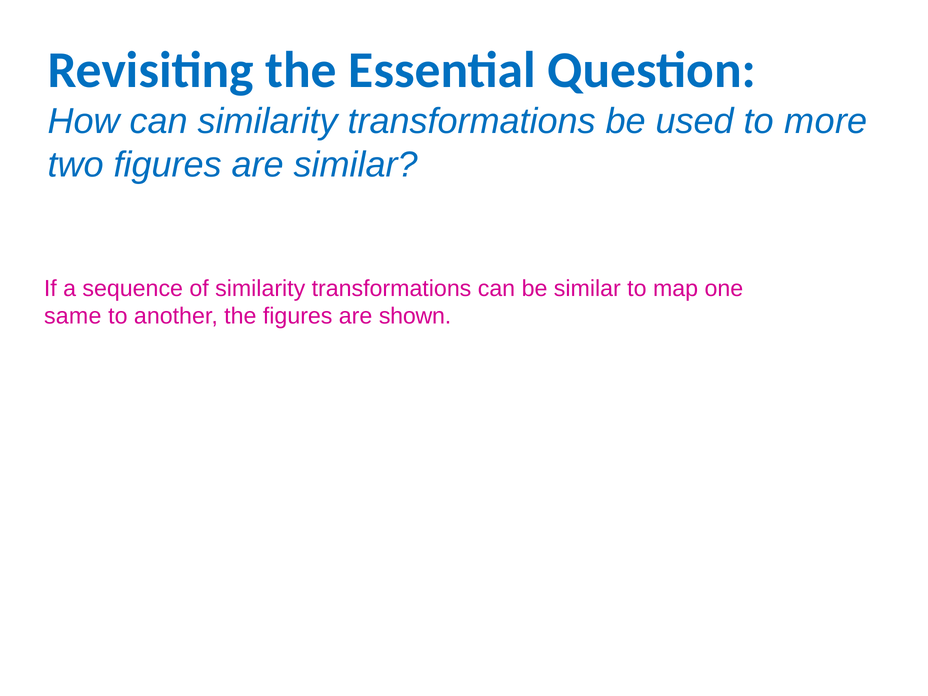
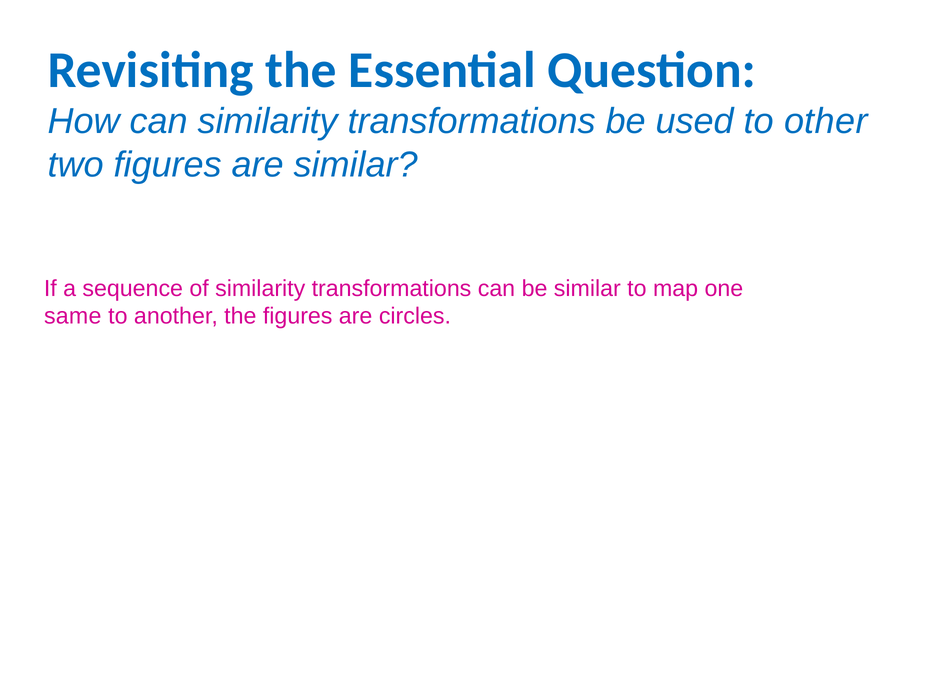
more: more -> other (826, 122)
shown: shown -> circles (415, 316)
